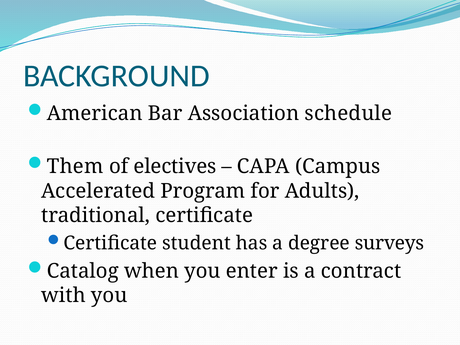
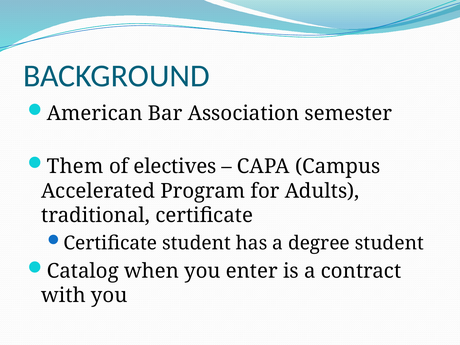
schedule: schedule -> semester (348, 113)
degree surveys: surveys -> student (389, 243)
